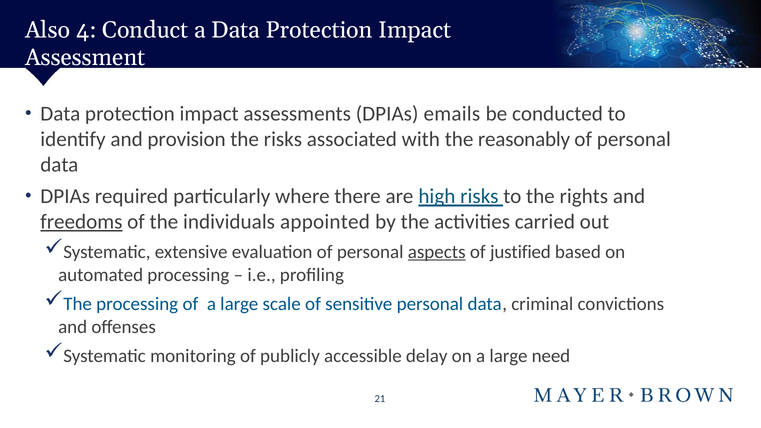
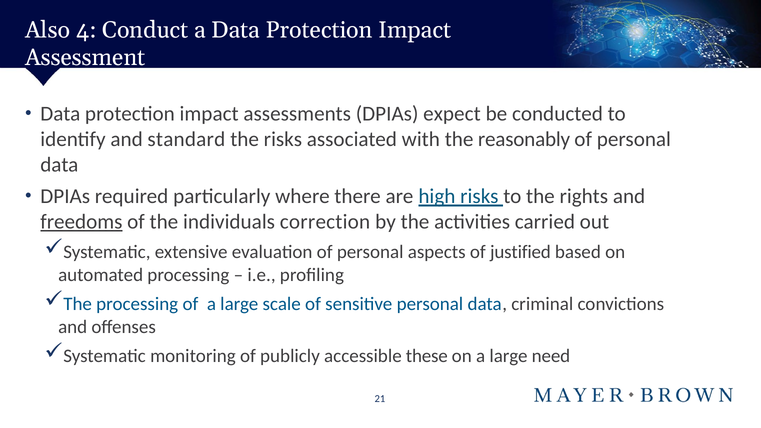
emails: emails -> expect (452, 114)
provision: provision -> standard (186, 139)
appointed: appointed -> correction (325, 222)
aspects underline: present -> none (437, 252)
delay: delay -> these (427, 356)
